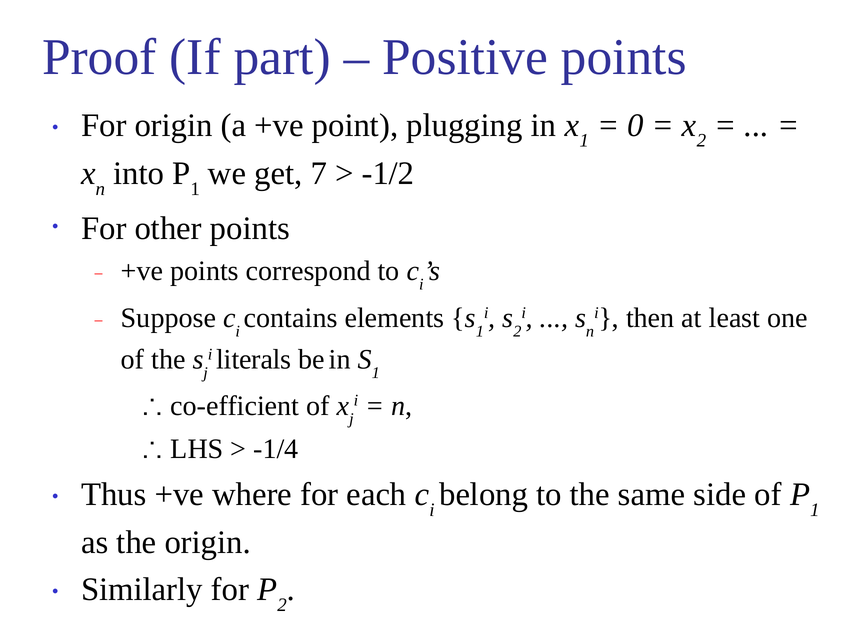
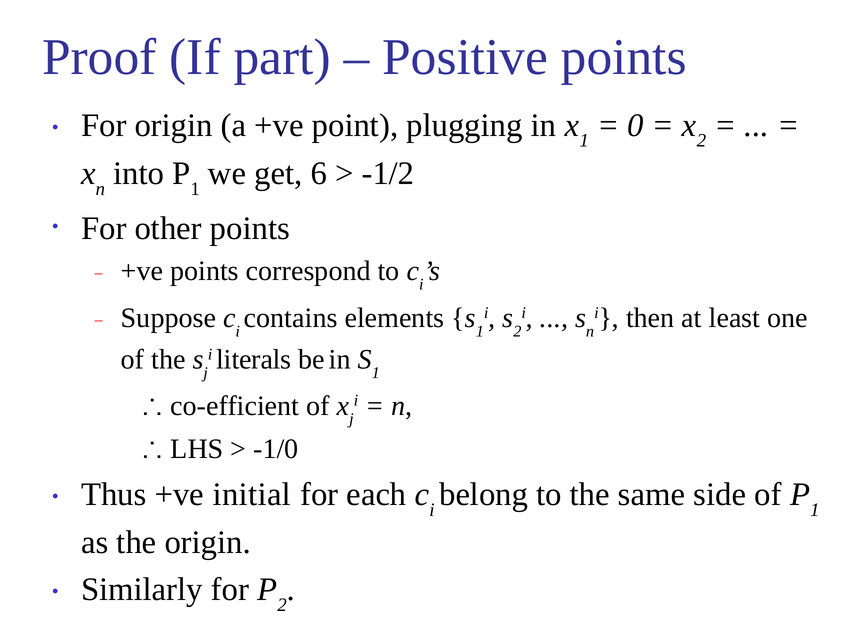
7: 7 -> 6 (319, 173)
-1/4: -1/4 -> -1/0 (276, 448)
where: where -> initial (252, 494)
